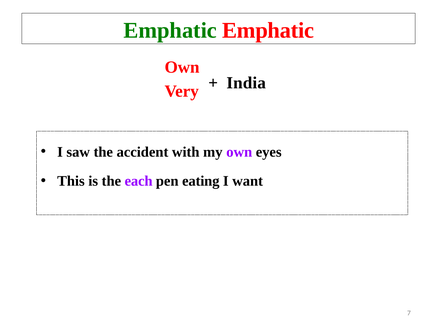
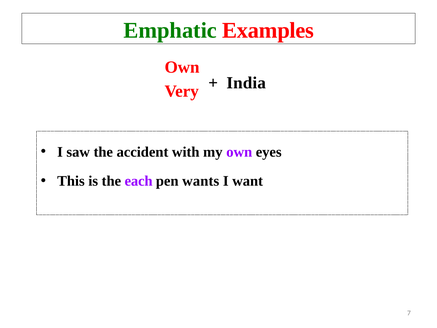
Emphatic Emphatic: Emphatic -> Examples (268, 30)
eating: eating -> wants (201, 181)
